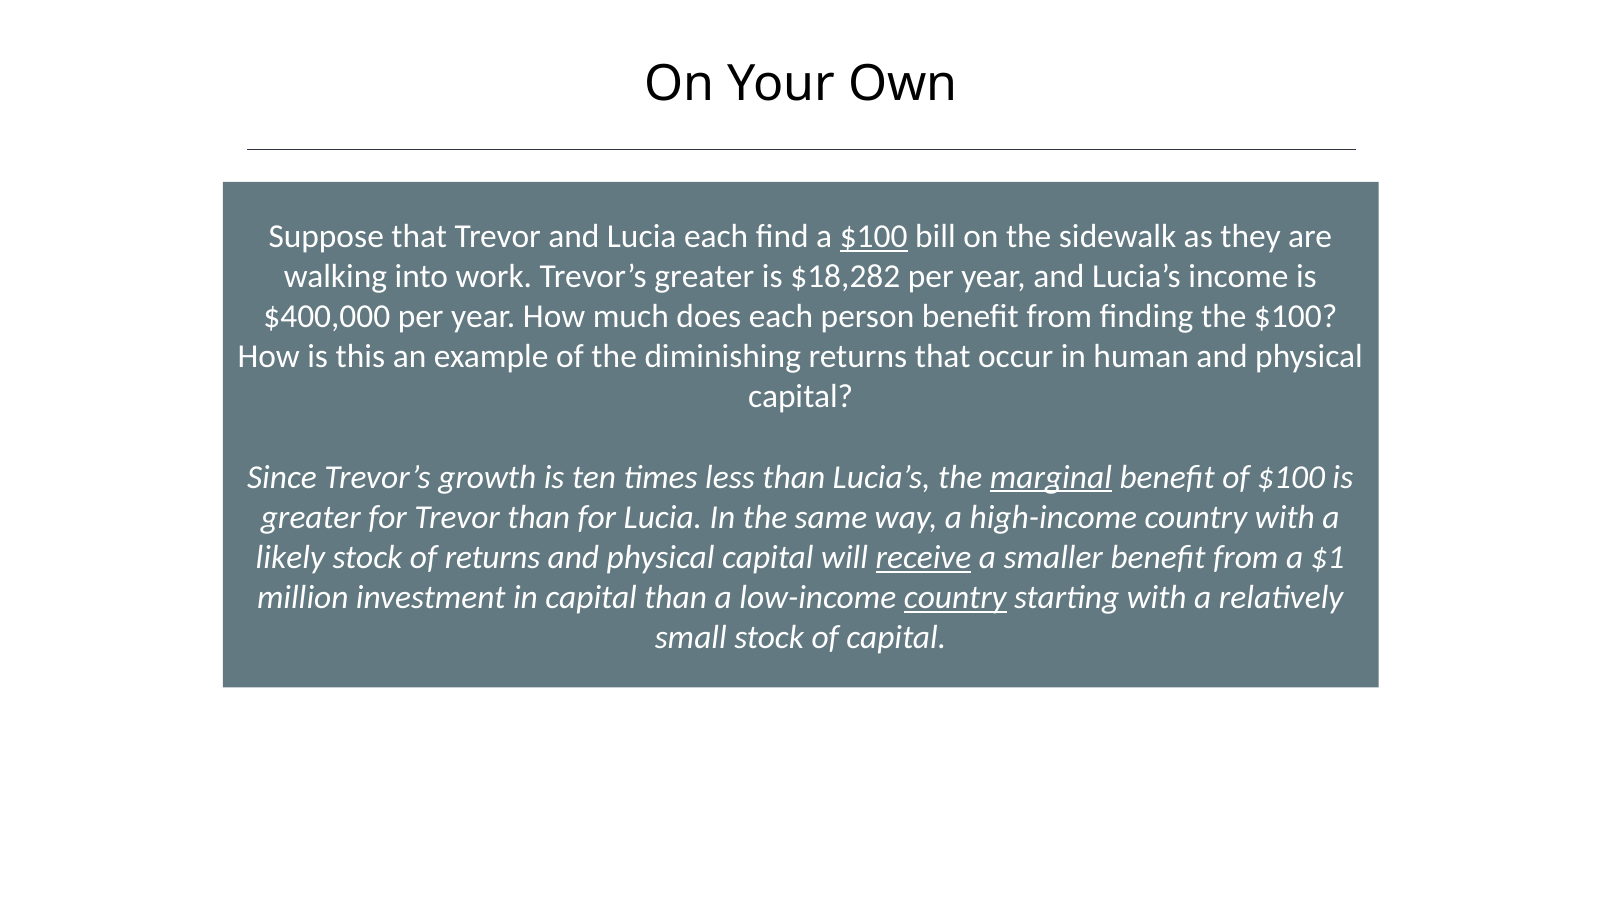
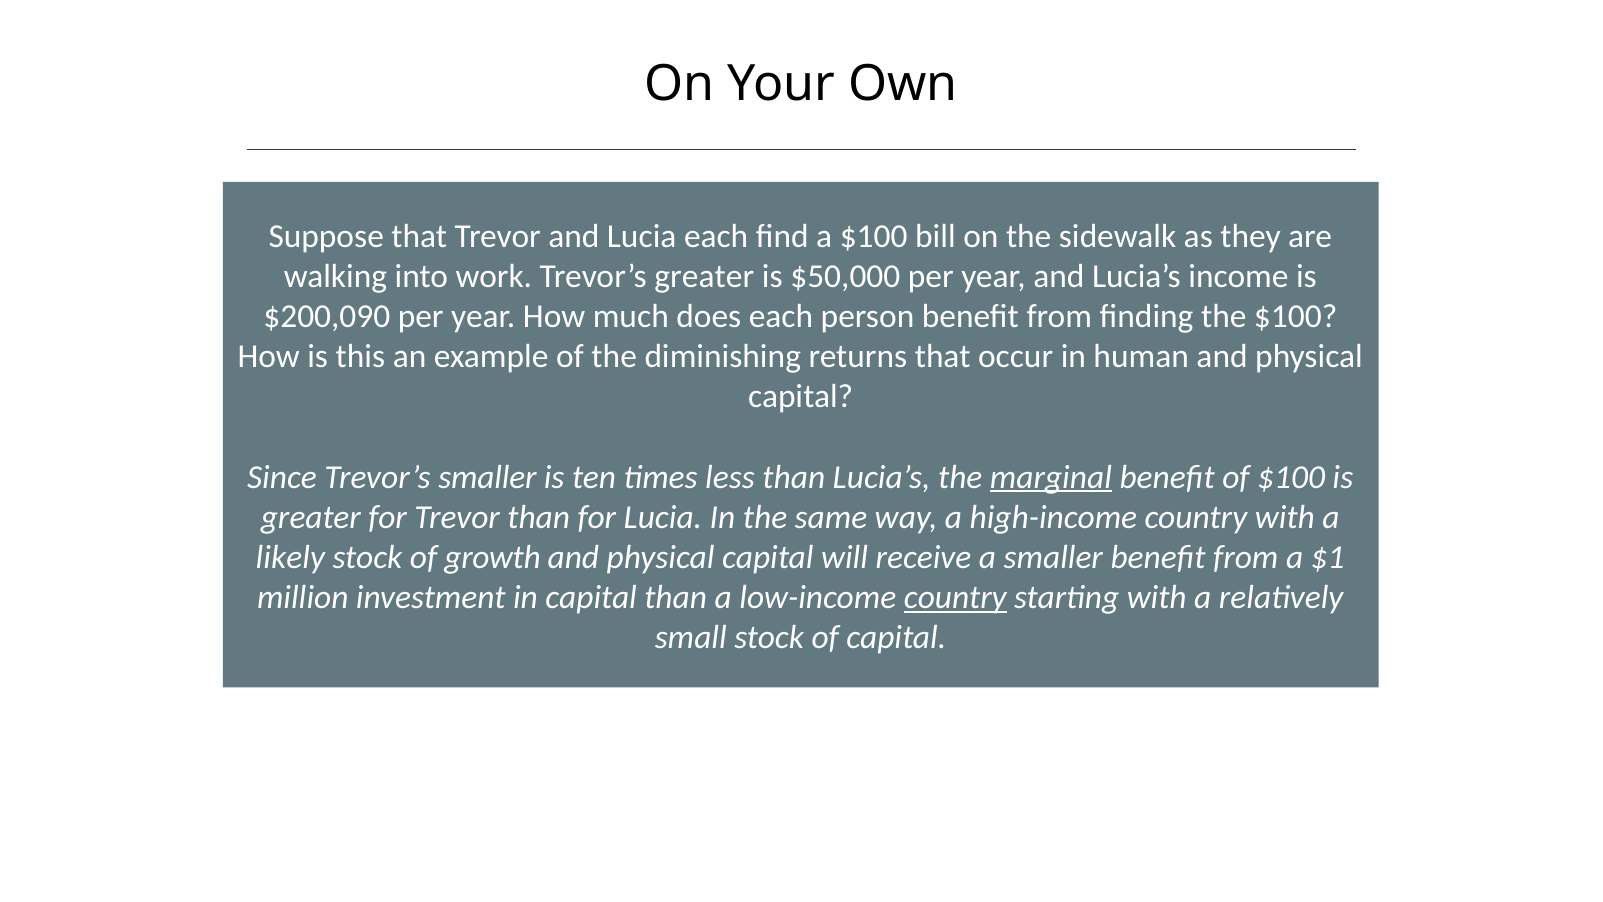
$100 underline: present -> none (874, 236)
$18,282: $18,282 -> $50,000 (845, 276)
$400,000: $400,000 -> $200,090 (327, 317)
Trevor’s growth: growth -> smaller (487, 477)
of returns: returns -> growth (493, 557)
receive underline: present -> none (923, 557)
